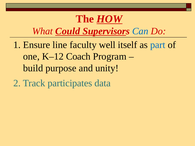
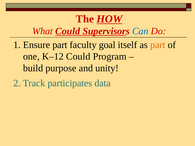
Ensure line: line -> part (60, 45)
well: well -> goal (107, 45)
part colour: blue -> orange (158, 45)
K–12 Coach: Coach -> Could (78, 57)
